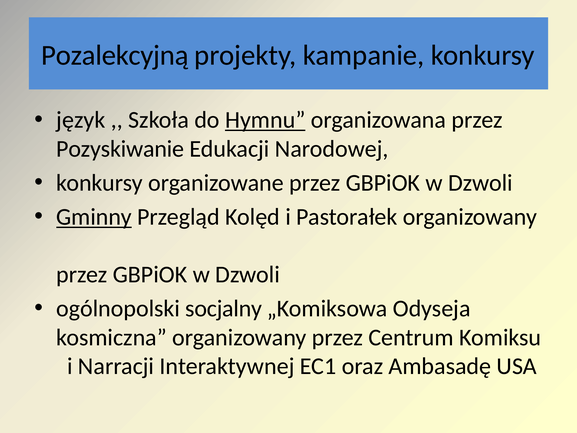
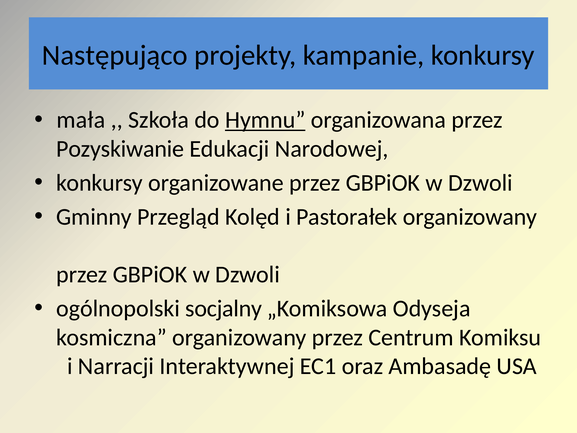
Pozalekcyjną: Pozalekcyjną -> Następująco (115, 55)
język: język -> mała (81, 120)
Gminny underline: present -> none (94, 217)
